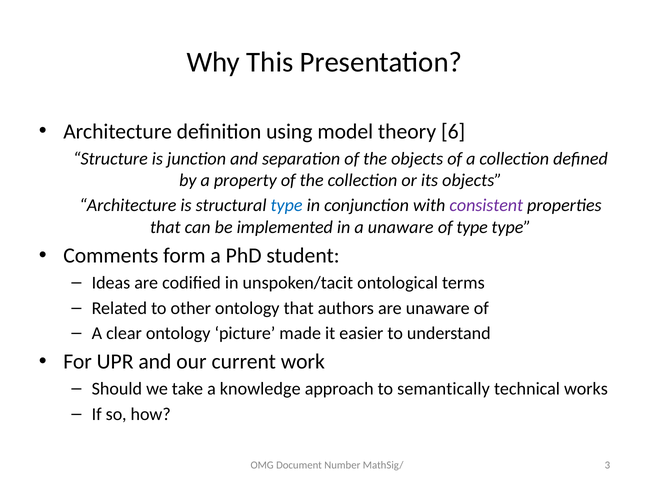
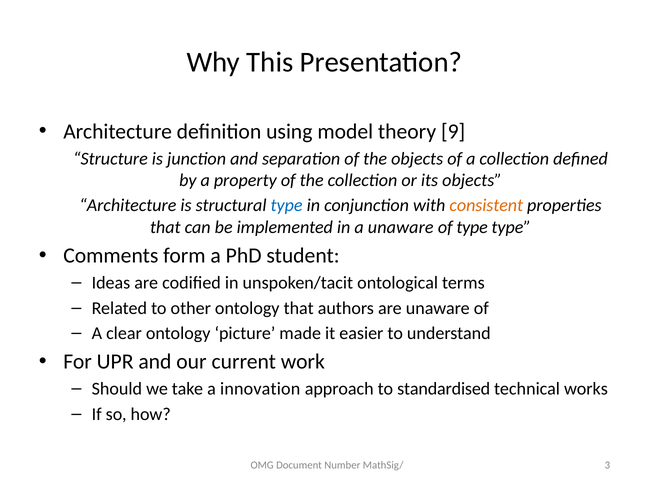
6: 6 -> 9 (453, 131)
consistent colour: purple -> orange (486, 205)
knowledge: knowledge -> innovation (260, 389)
semantically: semantically -> standardised (444, 389)
